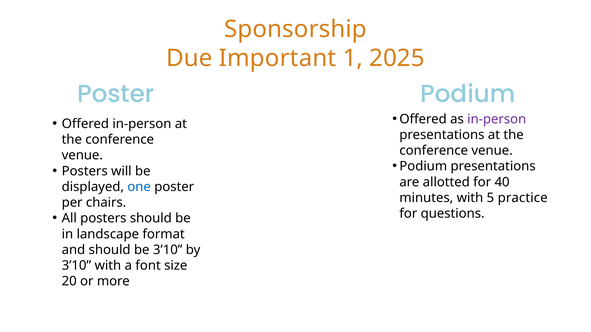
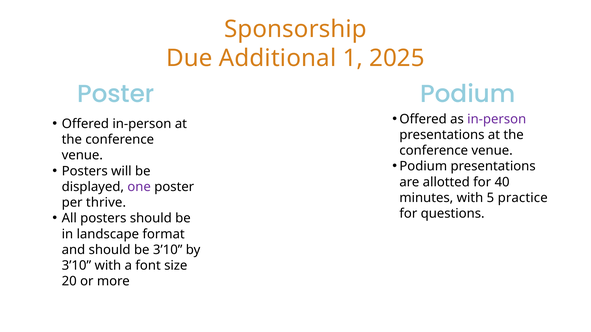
Important: Important -> Additional (278, 58)
one colour: blue -> purple (139, 187)
chairs: chairs -> thrive (106, 203)
